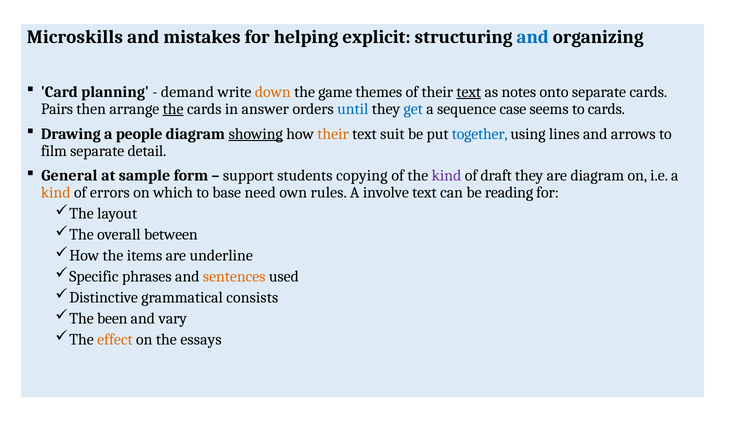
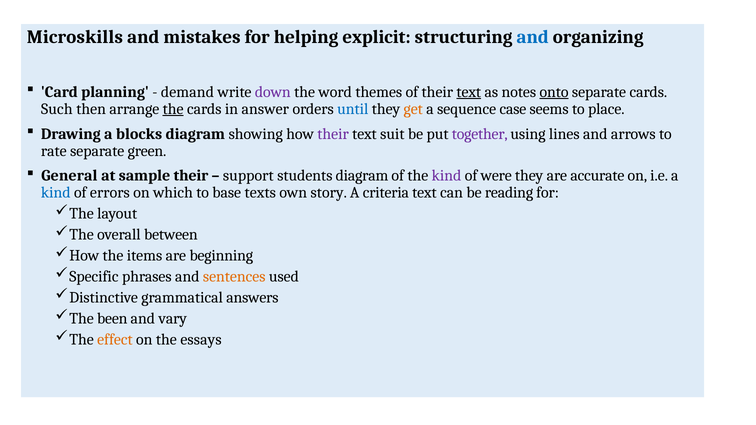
down colour: orange -> purple (273, 92)
game: game -> word (335, 92)
onto underline: none -> present (554, 92)
Pairs: Pairs -> Such (57, 109)
get colour: blue -> orange (413, 109)
to cards: cards -> place (606, 109)
people: people -> blocks (139, 134)
showing underline: present -> none (256, 134)
their colour: orange -> purple (333, 134)
together colour: blue -> purple (480, 134)
film: film -> rate (54, 151)
detail: detail -> green (147, 151)
sample form: form -> their (191, 176)
students copying: copying -> diagram (362, 176)
draft: draft -> were (496, 176)
are diagram: diagram -> accurate (597, 176)
kind colour: orange -> blue (56, 193)
need: need -> texts (260, 193)
rules: rules -> story (329, 193)
involve: involve -> criteria (386, 193)
underline: underline -> beginning (221, 256)
consists: consists -> answers (252, 298)
